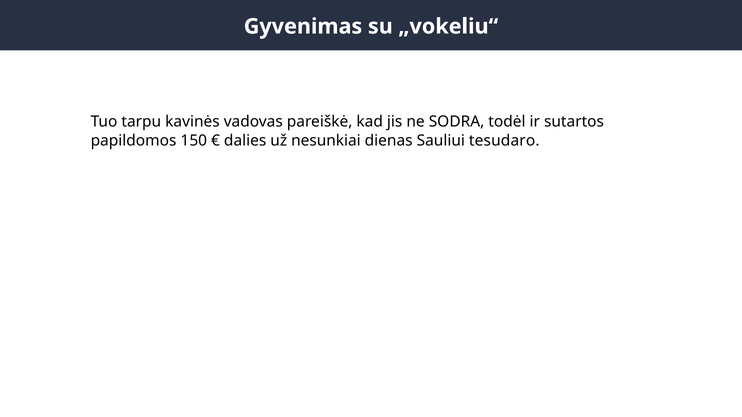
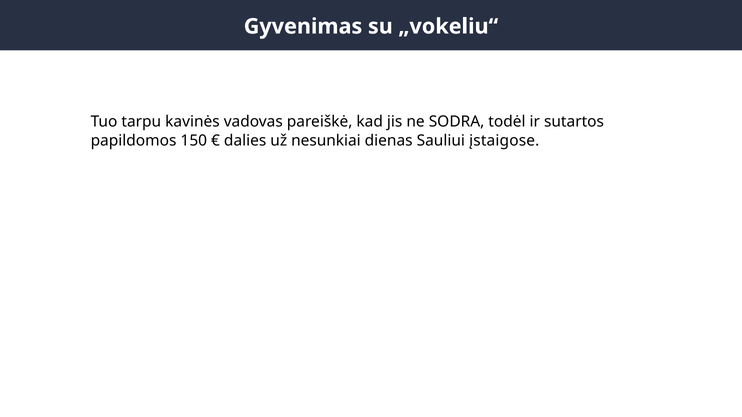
tesudaro: tesudaro -> įstaigose (504, 141)
